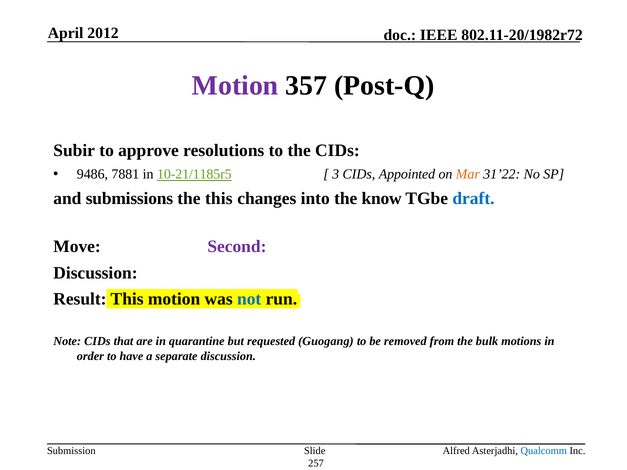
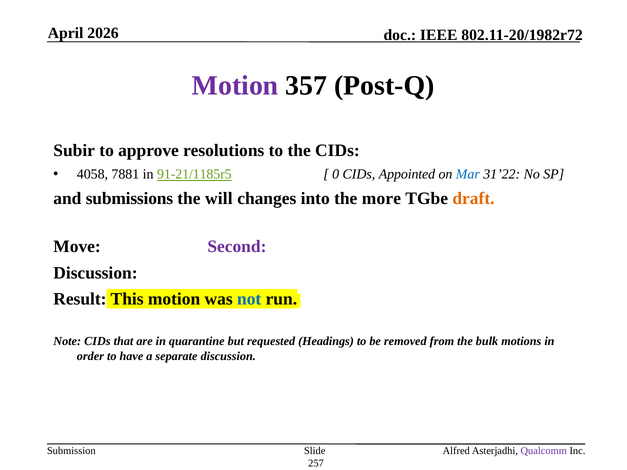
2012: 2012 -> 2026 (103, 33)
9486: 9486 -> 4058 (92, 174)
10-21/1185r5: 10-21/1185r5 -> 91-21/1185r5 (194, 174)
3: 3 -> 0 (336, 174)
Mar colour: orange -> blue (468, 174)
the this: this -> will (219, 199)
know: know -> more (381, 199)
draft colour: blue -> orange (473, 199)
Guogang: Guogang -> Headings (326, 342)
Qualcomm colour: blue -> purple (544, 451)
